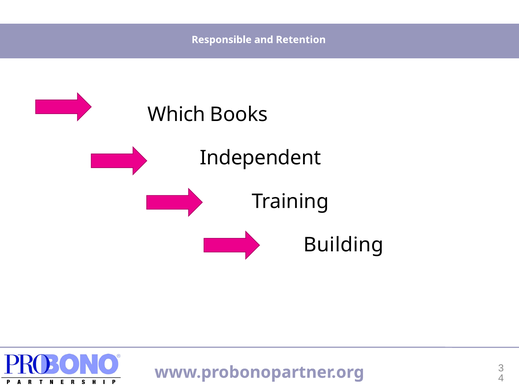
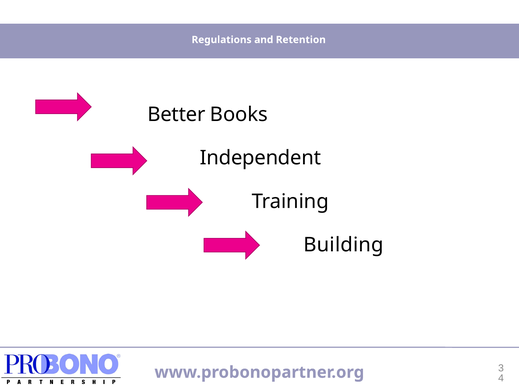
Responsible: Responsible -> Regulations (222, 40)
Which: Which -> Better (176, 115)
